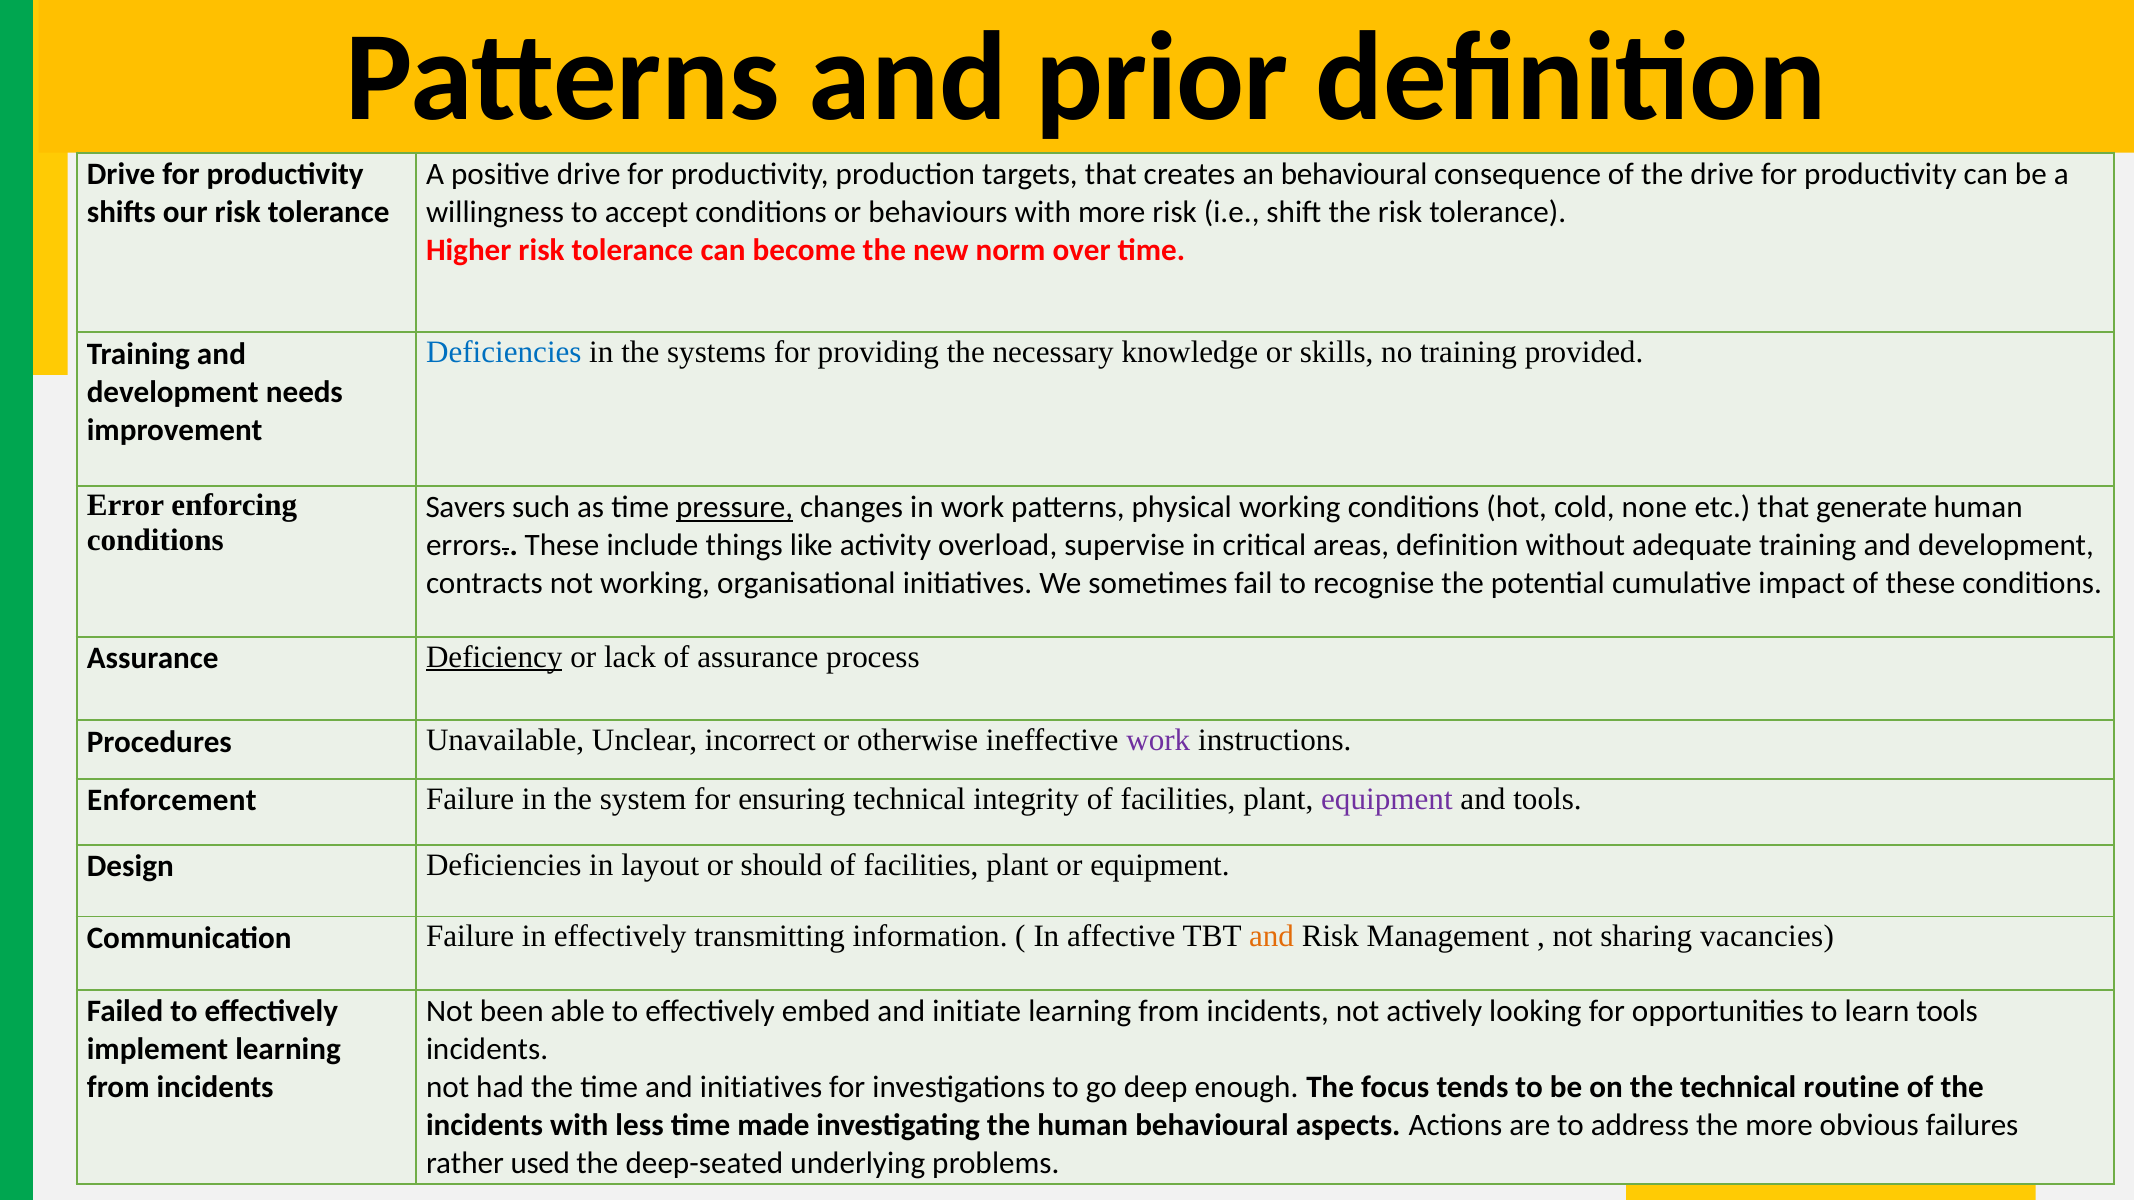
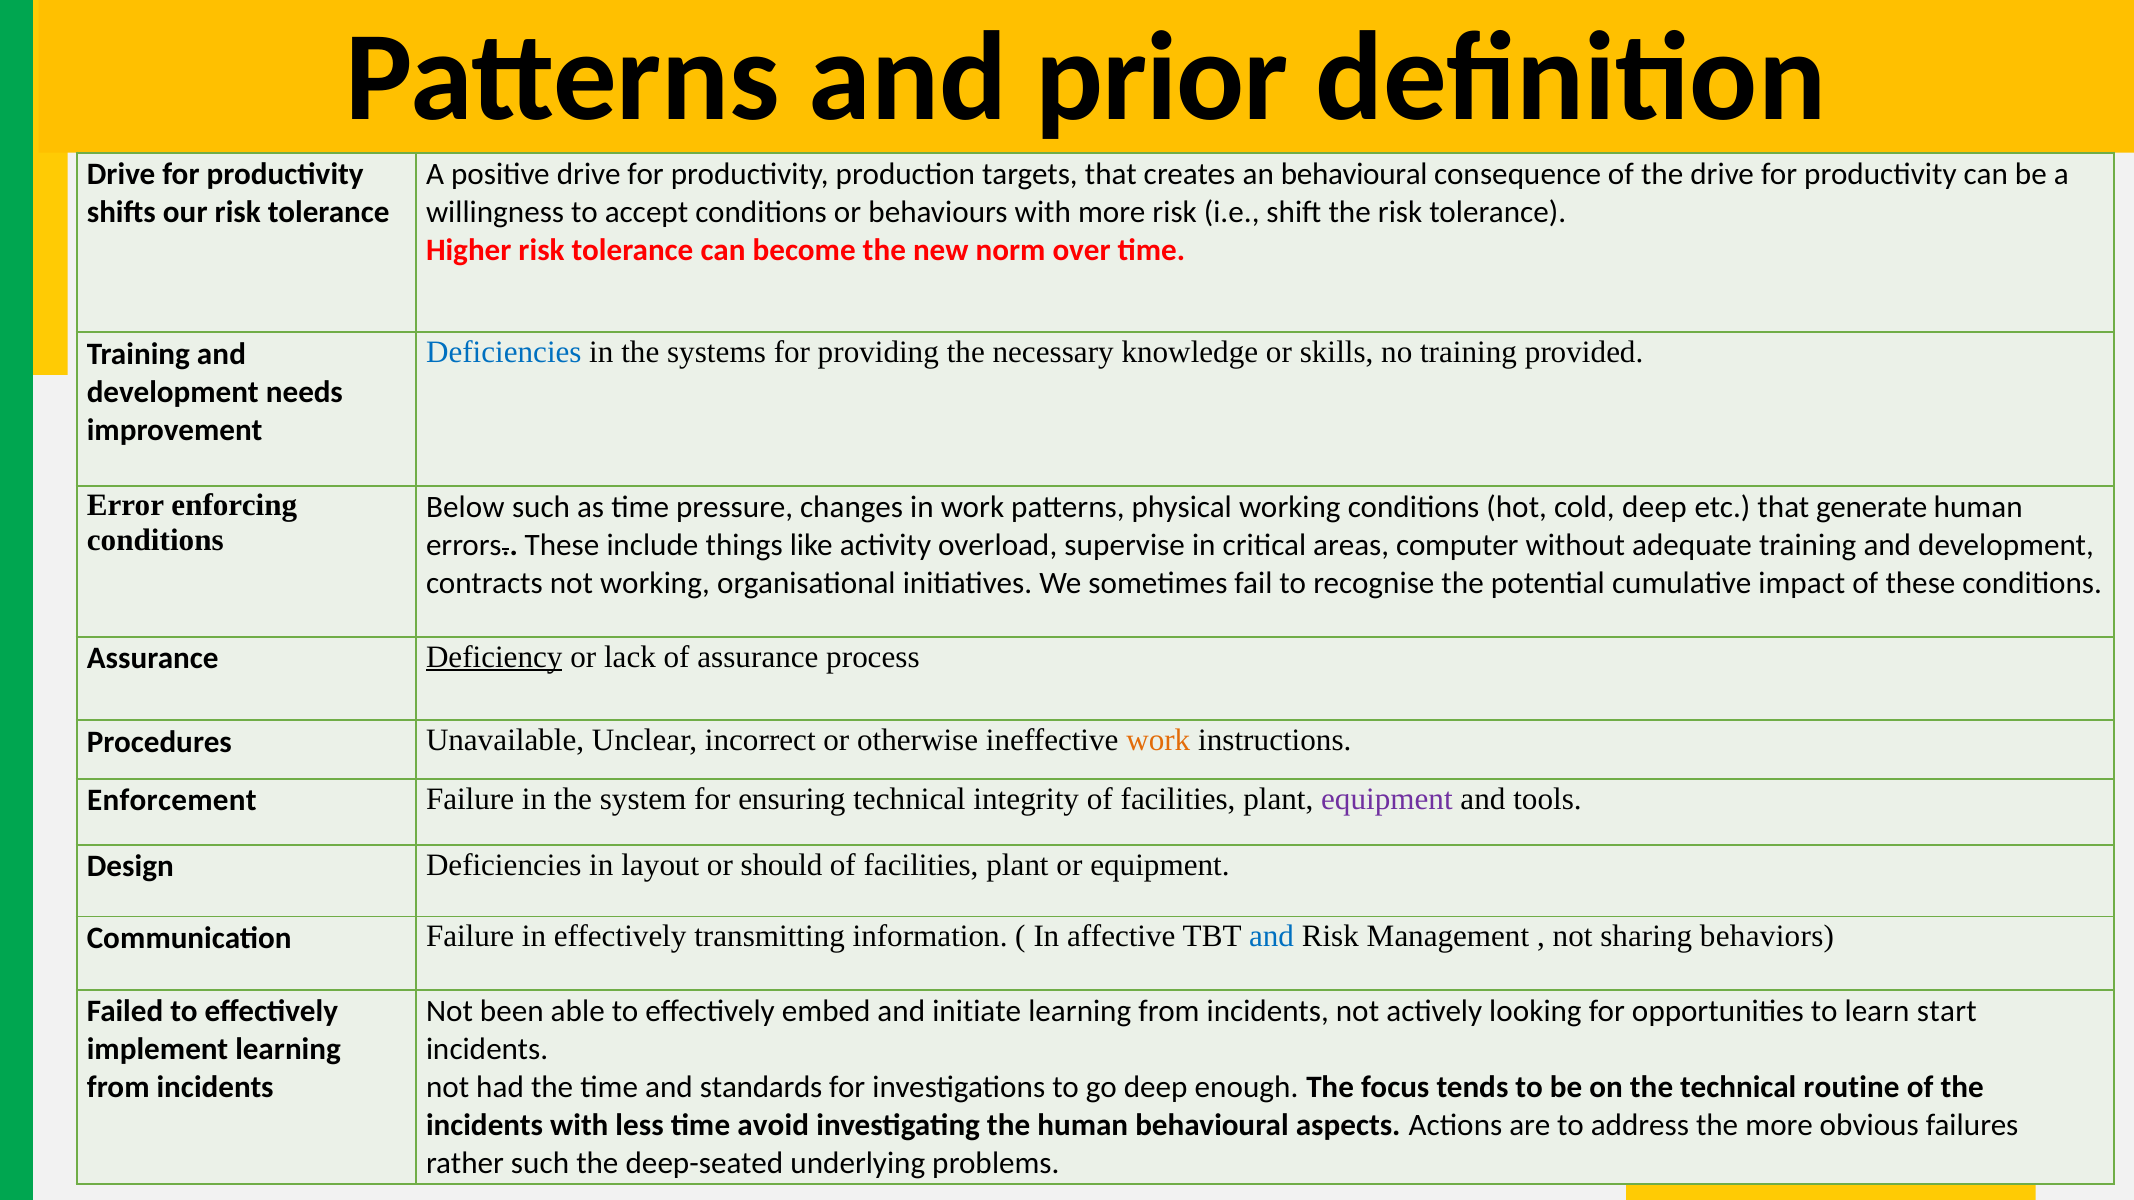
Savers: Savers -> Below (465, 508)
pressure underline: present -> none (735, 508)
cold none: none -> deep (1654, 508)
areas definition: definition -> computer (1457, 546)
work colour: purple -> orange (1158, 740)
and colour: orange -> blue (1271, 937)
vacancies: vacancies -> behaviors (1767, 937)
learn tools: tools -> start (1947, 1012)
and initiatives: initiatives -> standards (761, 1088)
made: made -> avoid (773, 1126)
rather used: used -> such (540, 1163)
